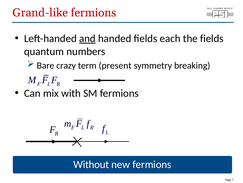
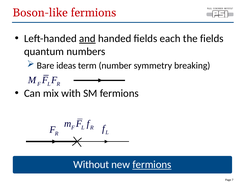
Grand-like: Grand-like -> Boson-like (40, 13)
crazy: crazy -> ideas (66, 65)
present: present -> number (115, 65)
fermions underline: none -> present (152, 164)
